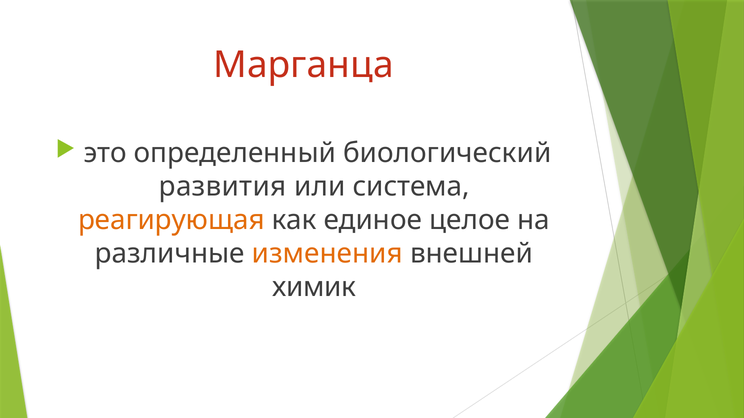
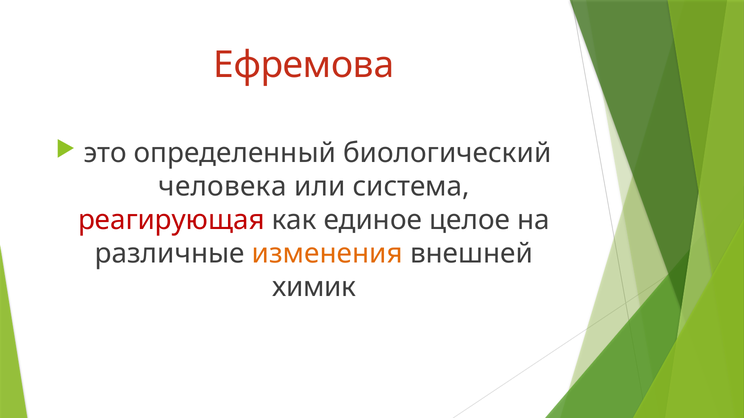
Марганца: Марганца -> Ефремова (304, 65)
развития: развития -> человека (223, 187)
реагирующая colour: orange -> red (171, 220)
